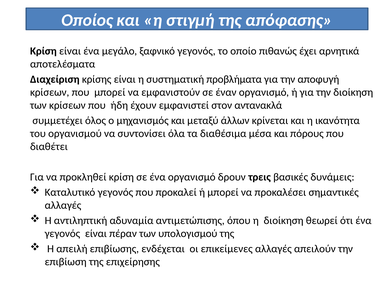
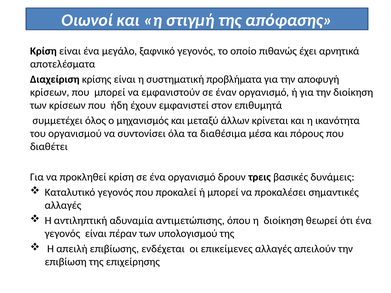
Οποίος: Οποίος -> Οιωνοί (87, 20)
αντανακλά: αντανακλά -> επιθυμητά (258, 105)
